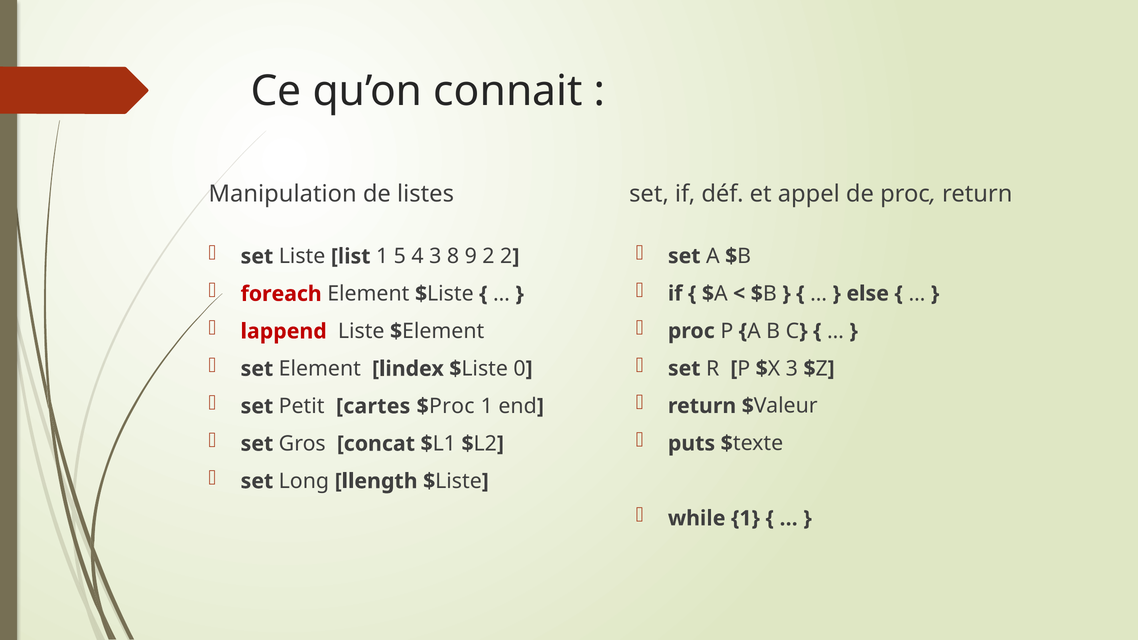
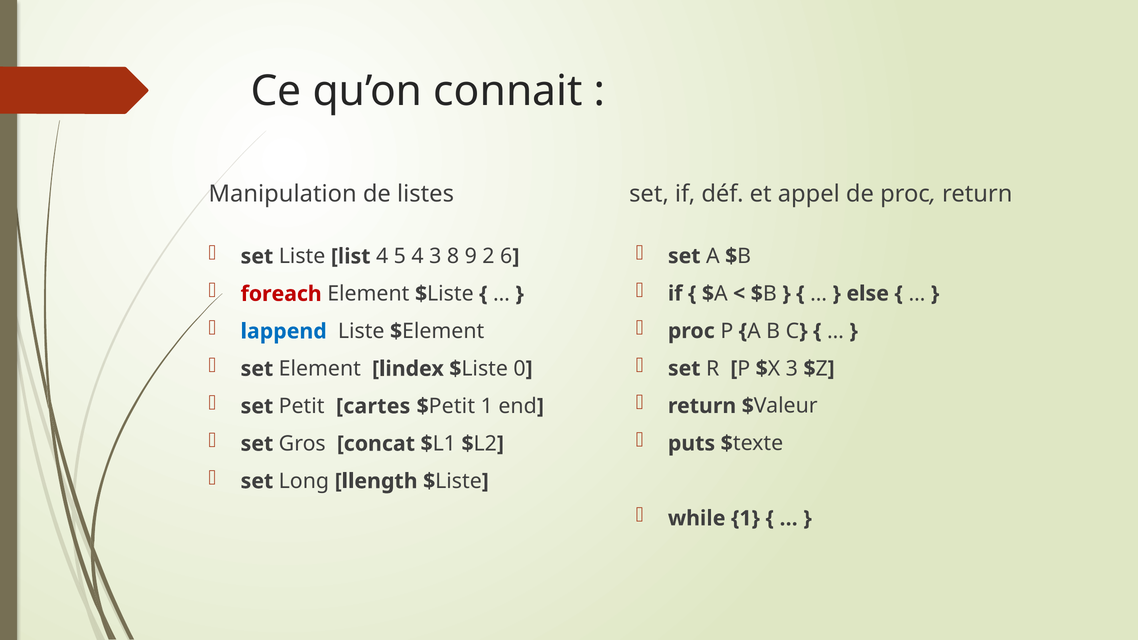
list 1: 1 -> 4 (382, 256)
2 2: 2 -> 6 (506, 256)
lappend colour: red -> blue (284, 331)
Proc: Proc -> Petit (452, 406)
